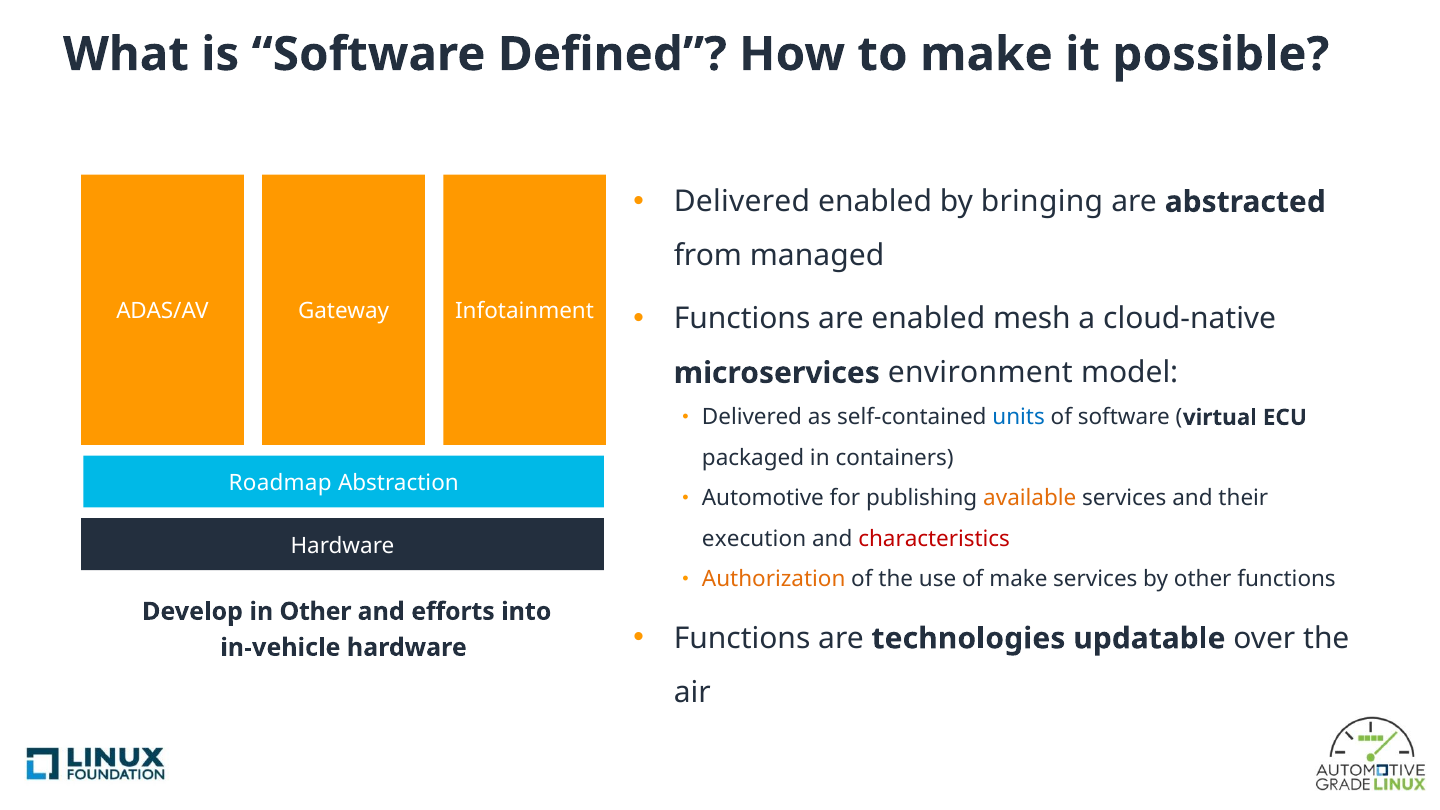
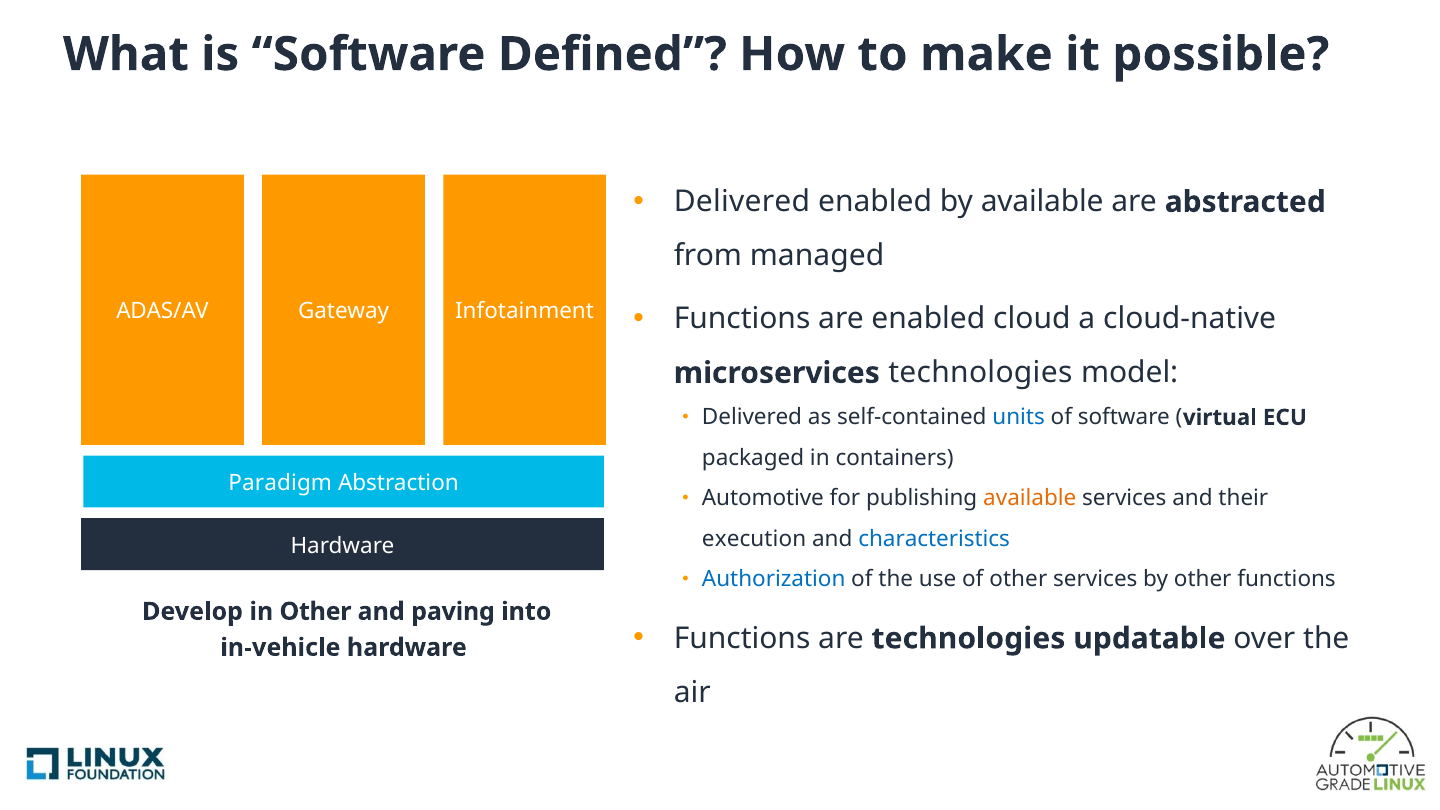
by bringing: bringing -> available (1042, 202)
mesh: mesh -> cloud (1032, 319)
microservices environment: environment -> technologies (980, 373)
Roadmap: Roadmap -> Paradigm (280, 483)
characteristics colour: red -> blue (934, 539)
Authorization colour: orange -> blue (774, 579)
of make: make -> other (1018, 579)
efforts: efforts -> paving (453, 612)
